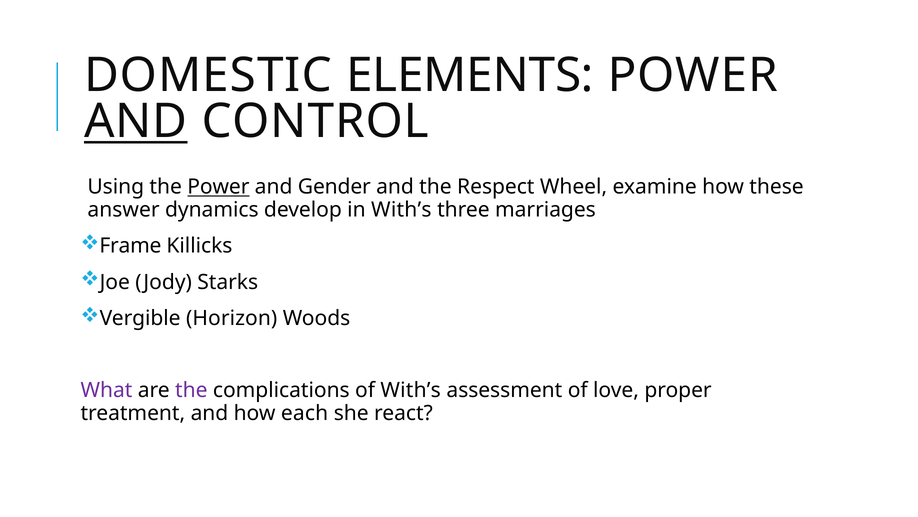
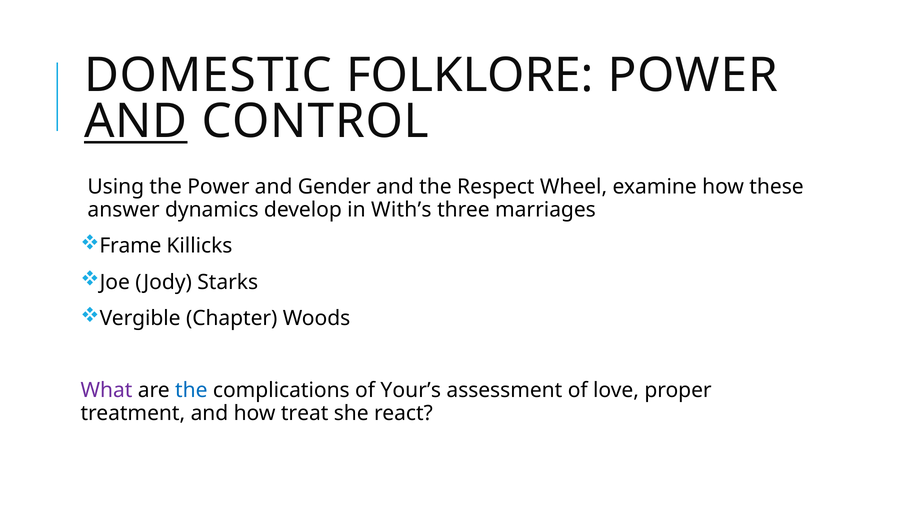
ELEMENTS: ELEMENTS -> FOLKLORE (470, 76)
Power underline: present -> none (218, 187)
Horizon: Horizon -> Chapter (232, 318)
the colour: purple -> blue (191, 390)
of With’s: With’s -> Your’s (411, 390)
each: each -> treat (305, 413)
